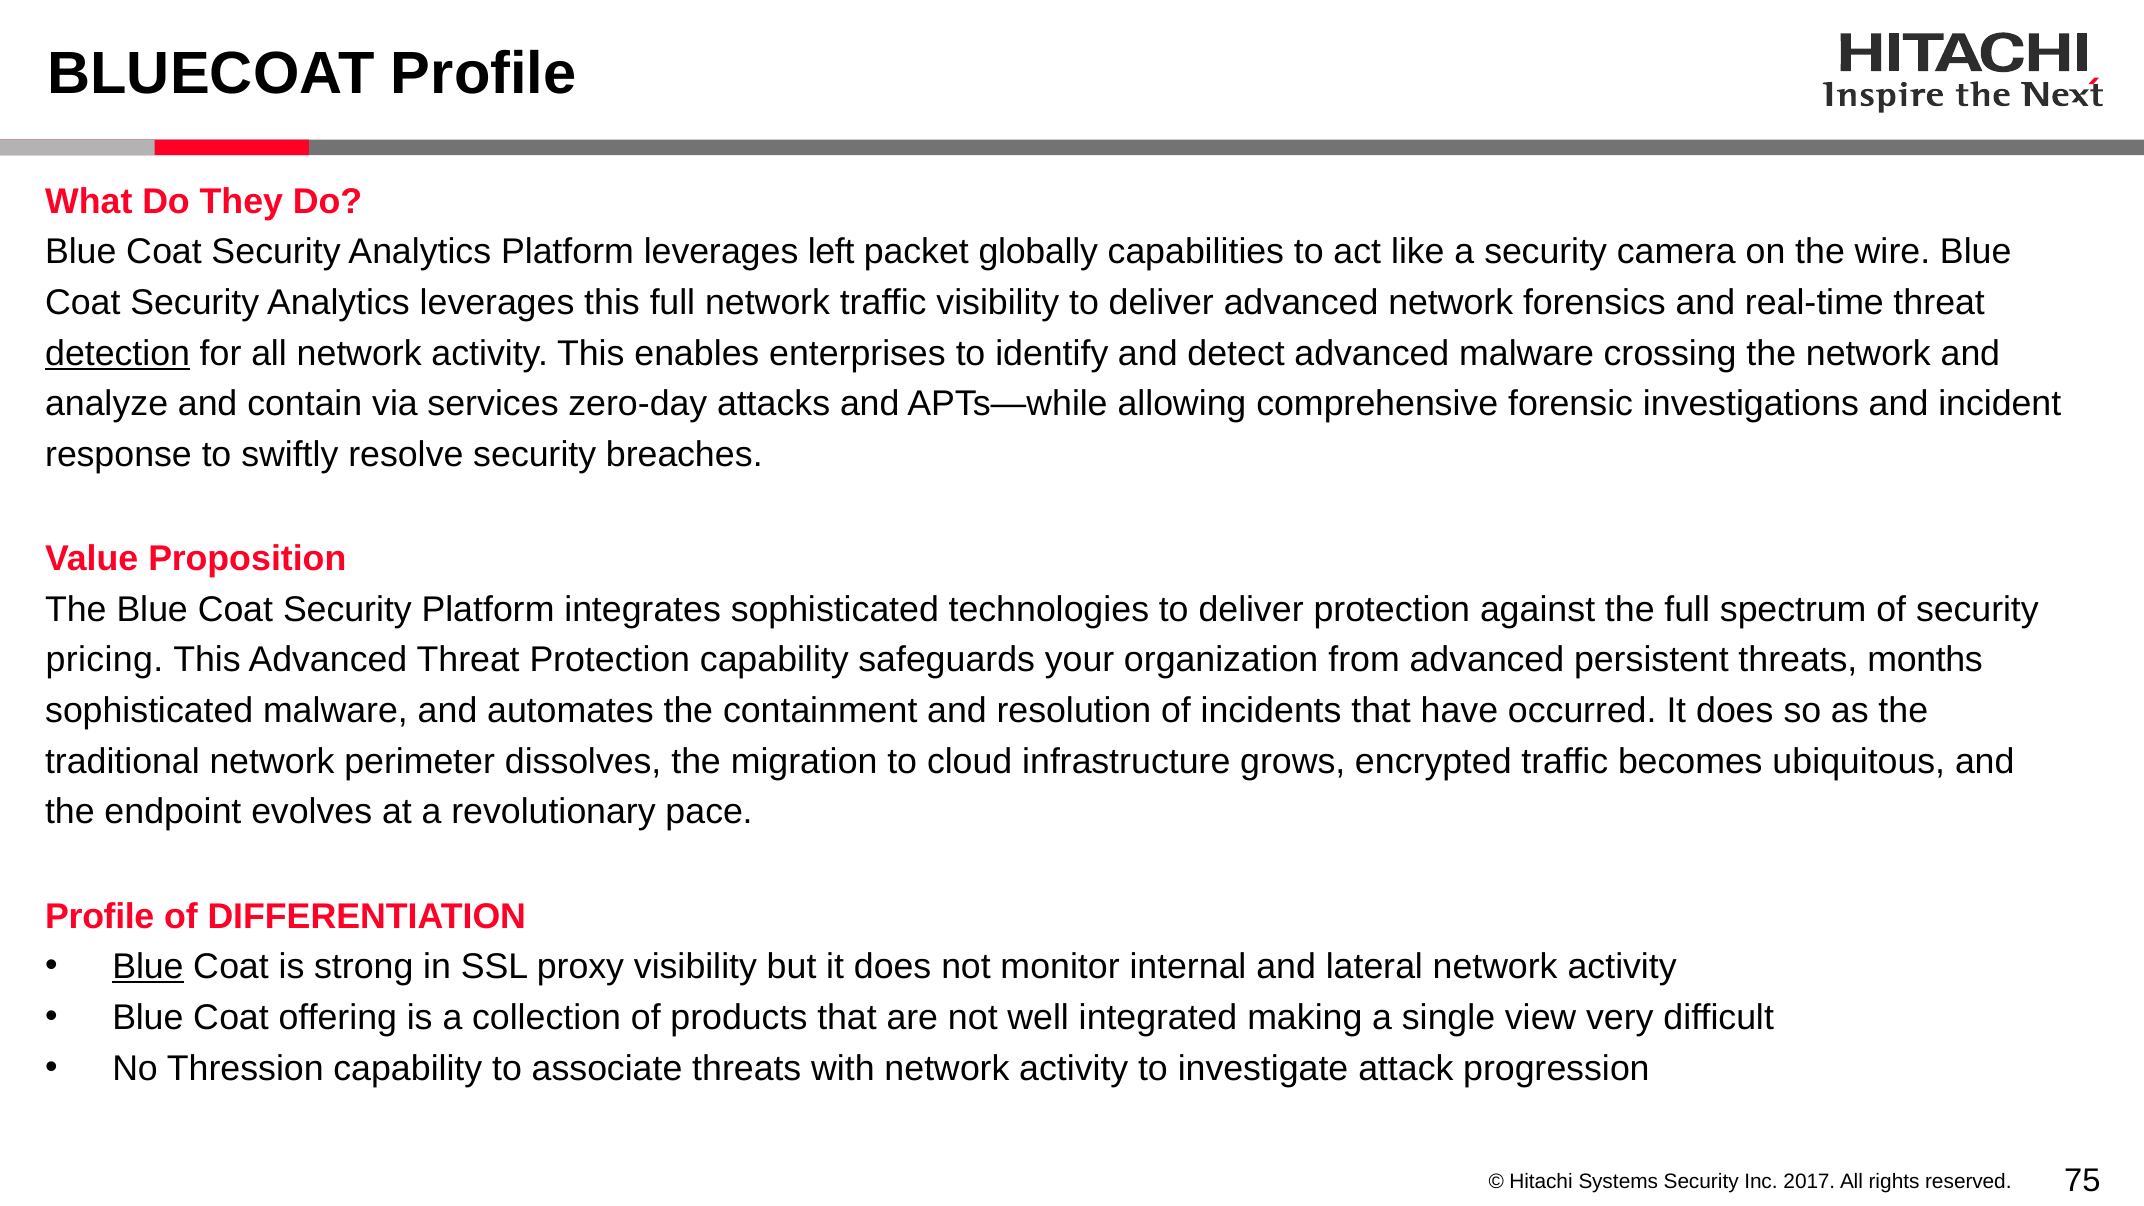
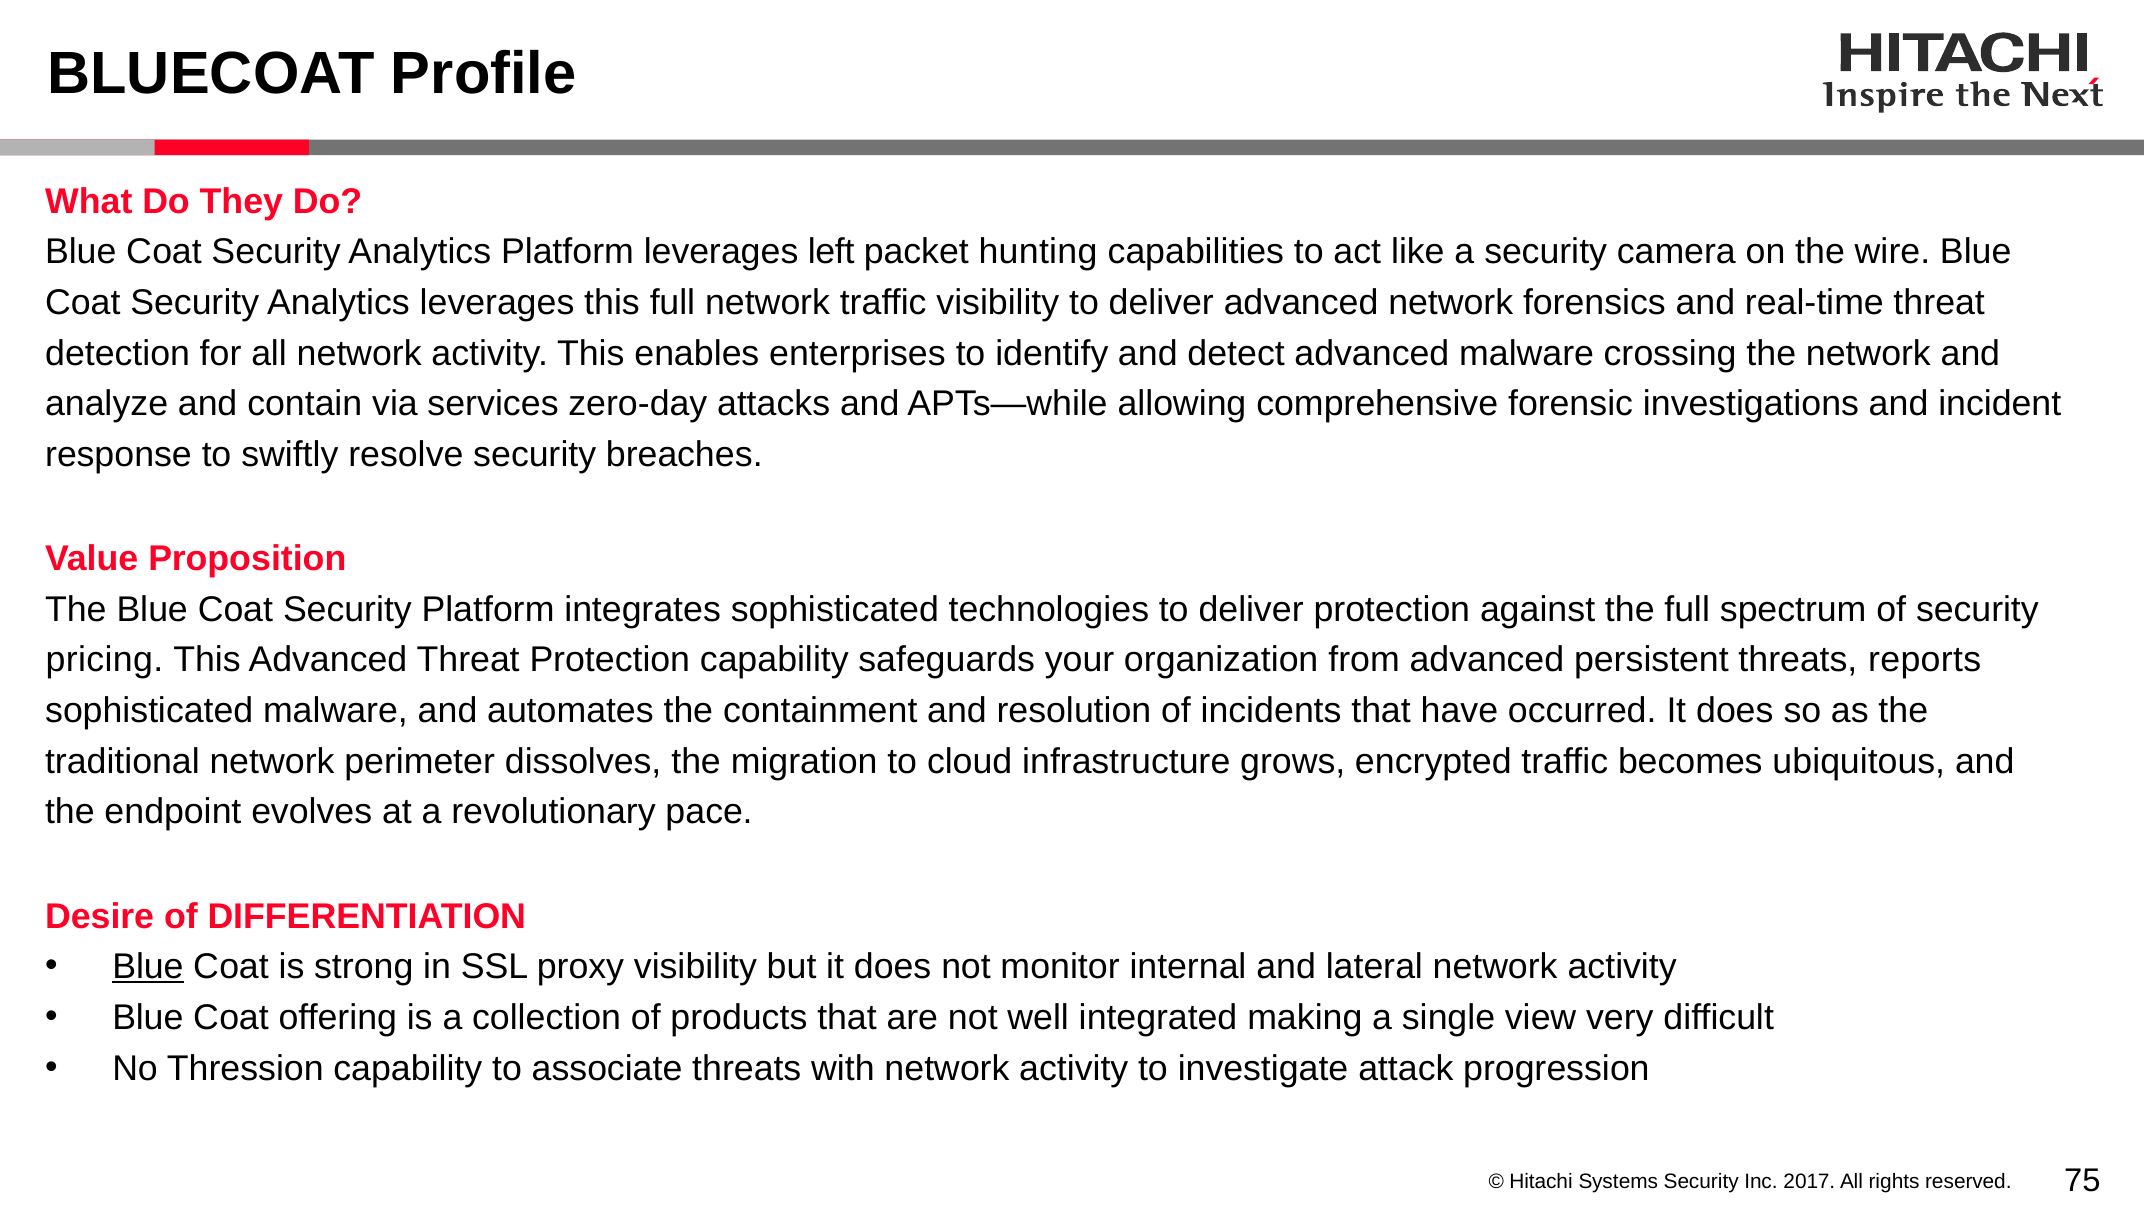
globally: globally -> hunting (1038, 252)
detection underline: present -> none (118, 353)
months: months -> reports (1925, 660)
Profile: Profile -> Desire (100, 916)
